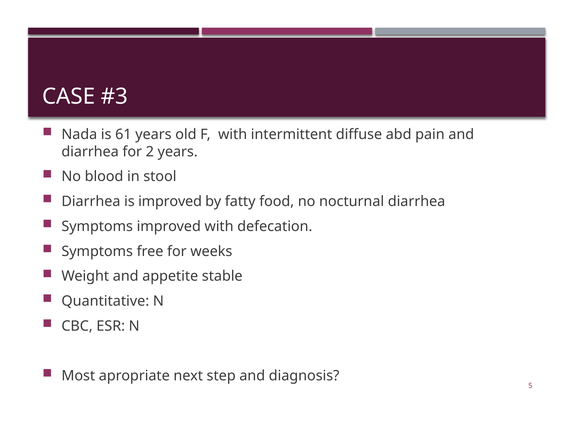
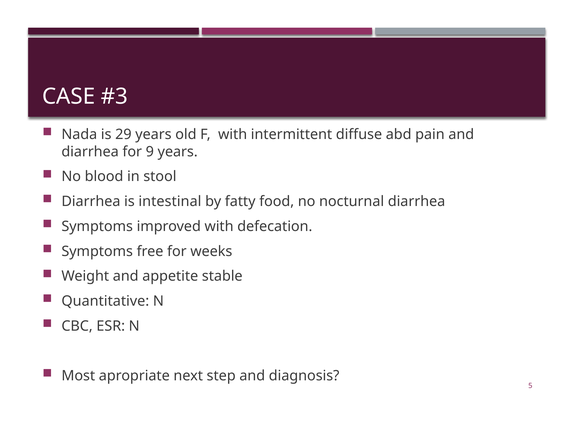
61: 61 -> 29 (123, 134)
2: 2 -> 9 (150, 151)
is improved: improved -> intestinal (170, 201)
